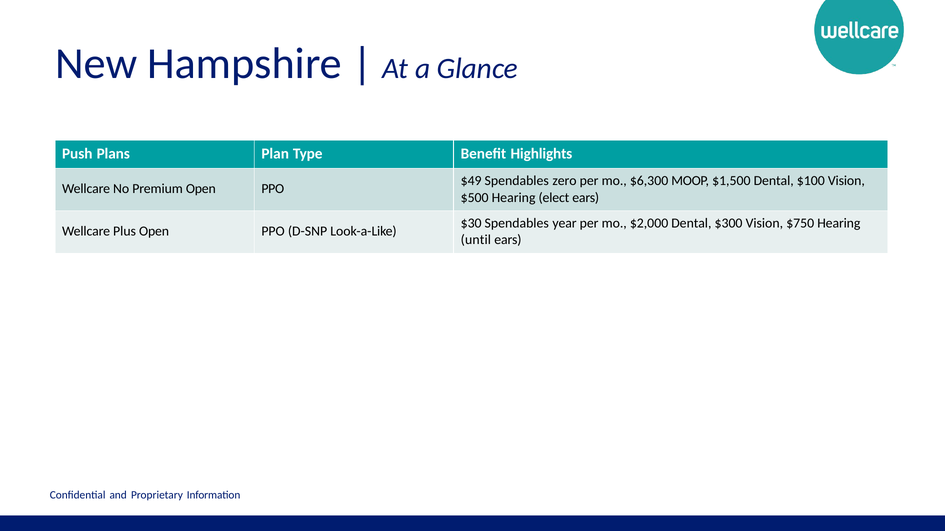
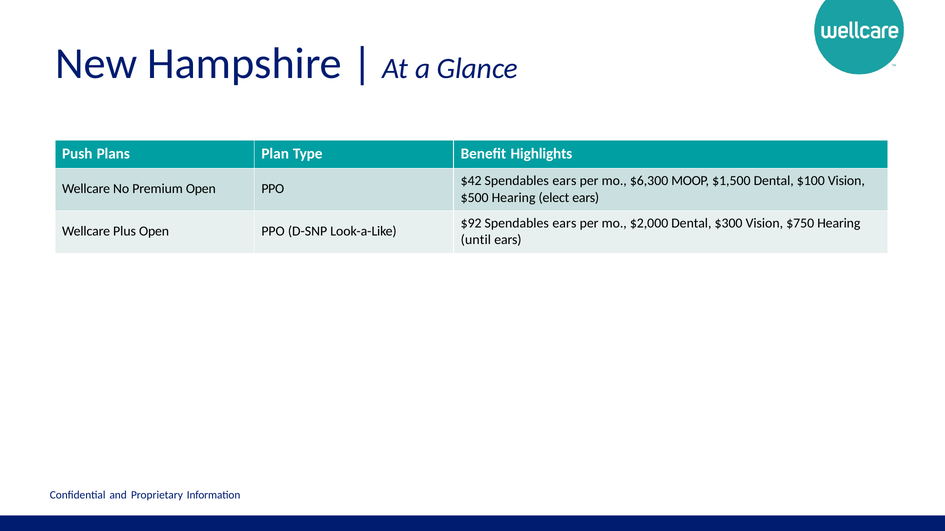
$49: $49 -> $42 (471, 181)
zero: zero -> ears (564, 181)
$30: $30 -> $92 (471, 223)
year: year -> ears (564, 223)
